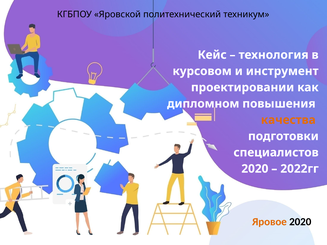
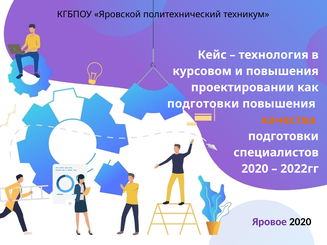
и инструмент: инструмент -> повышения (282, 71)
дипломном: дипломном -> подготовки (203, 104)
Яровое colour: orange -> purple (269, 222)
